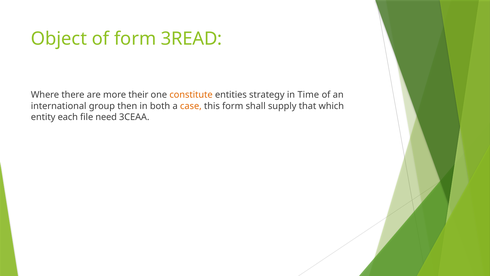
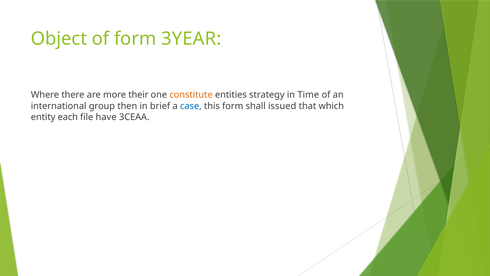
3READ: 3READ -> 3YEAR (191, 39)
both: both -> brief (160, 106)
case colour: orange -> blue (191, 106)
supply: supply -> issued (282, 106)
need: need -> have (106, 117)
